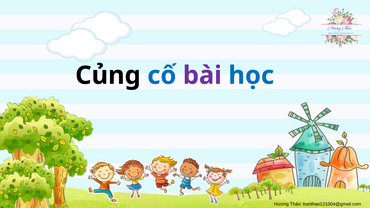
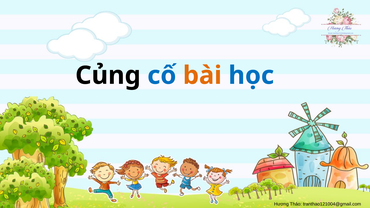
bài colour: purple -> orange (202, 76)
